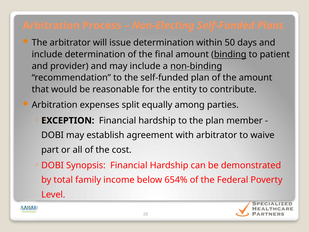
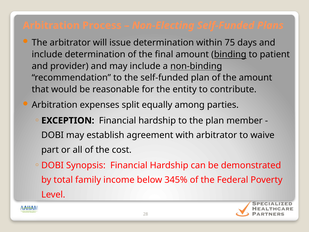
50: 50 -> 75 (230, 43)
654%: 654% -> 345% (176, 180)
